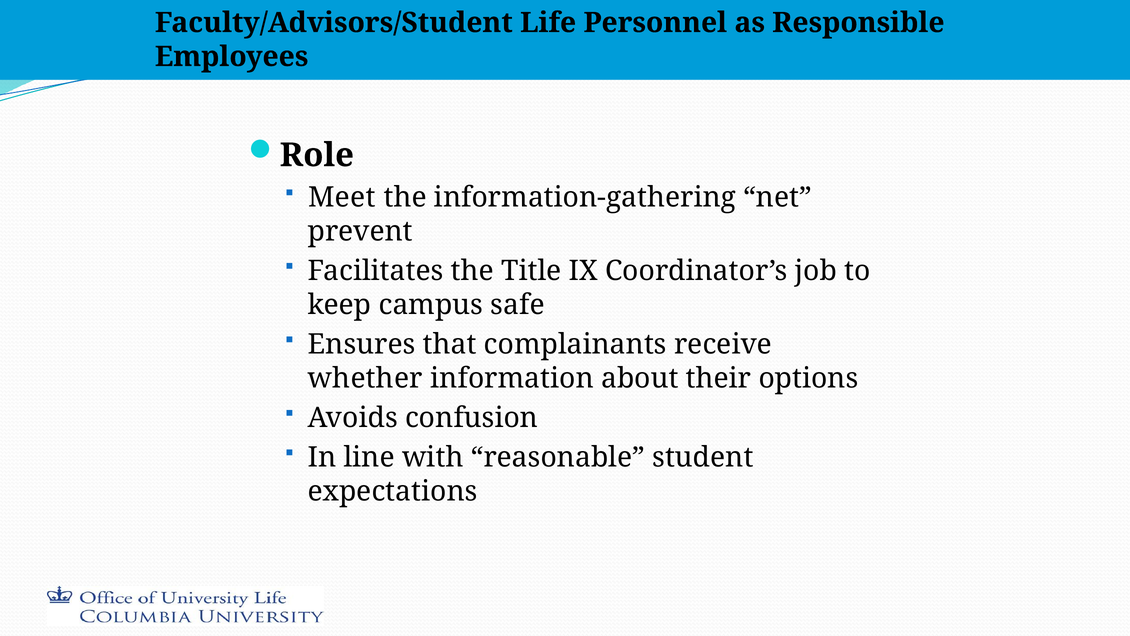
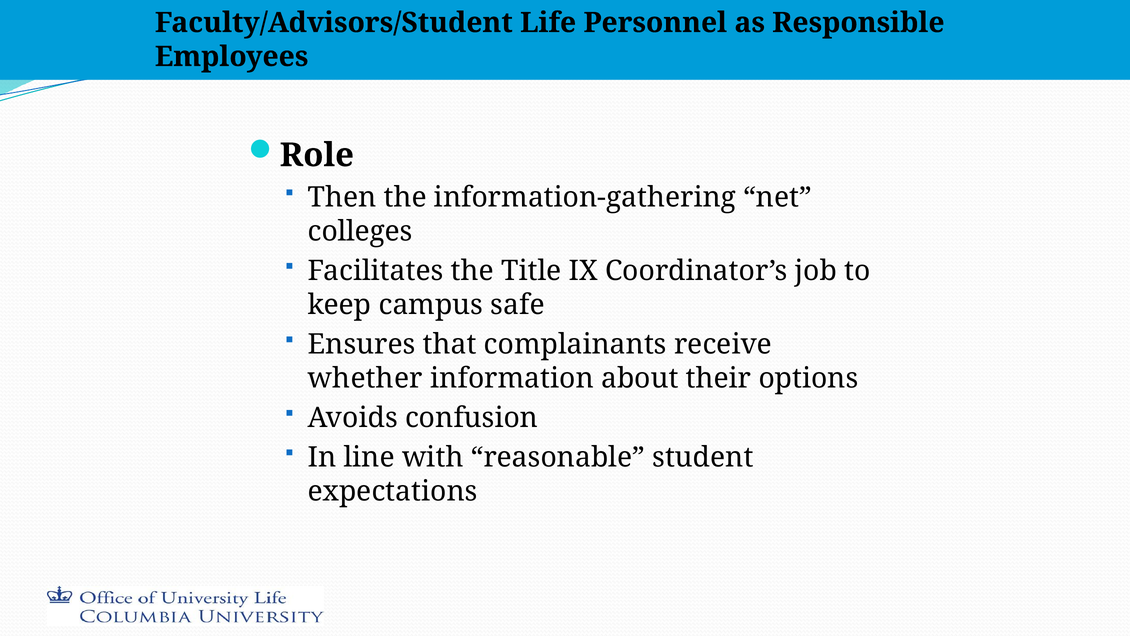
Meet: Meet -> Then (342, 197)
prevent: prevent -> colleges (360, 231)
